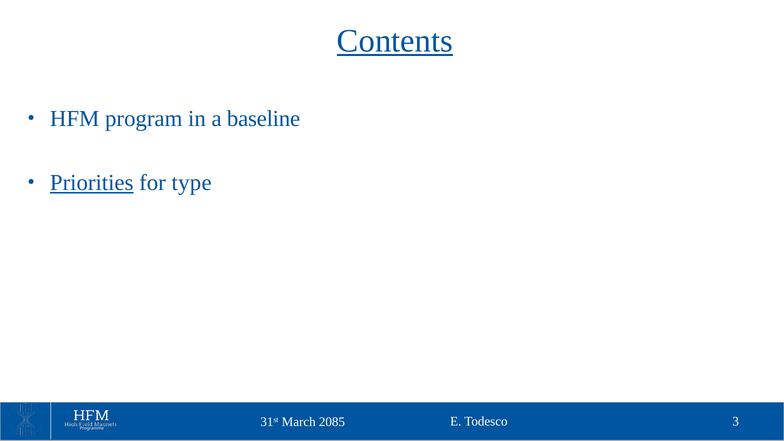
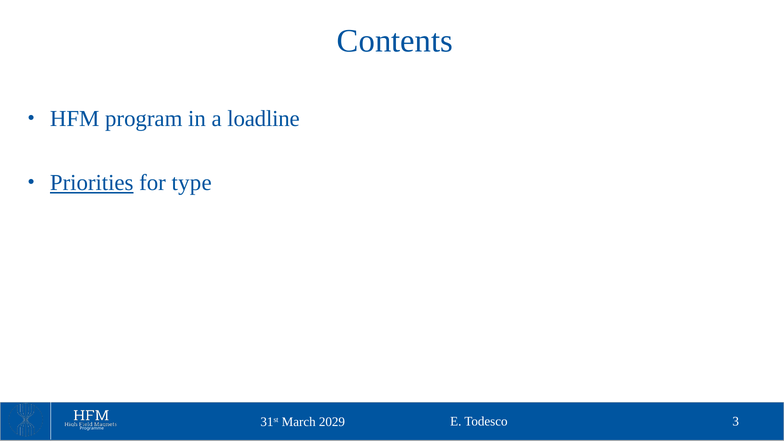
Contents underline: present -> none (395, 41)
baseline: baseline -> loadline (264, 119)
2085: 2085 -> 2029 (332, 422)
